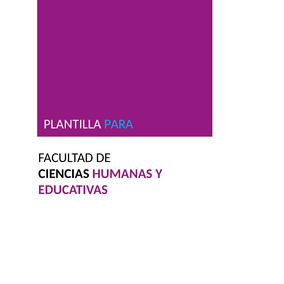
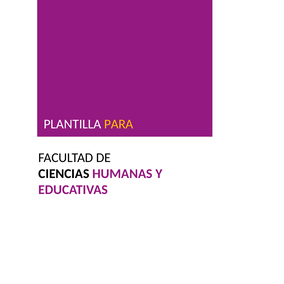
PARA colour: light blue -> yellow (119, 124)
